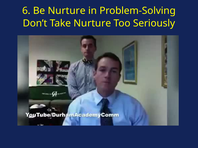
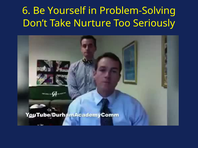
Be Nurture: Nurture -> Yourself (67, 11)
